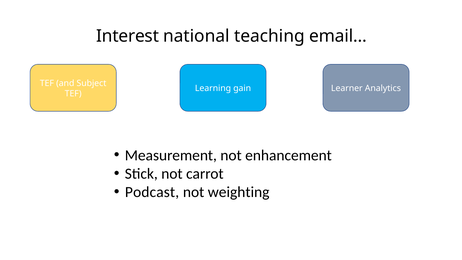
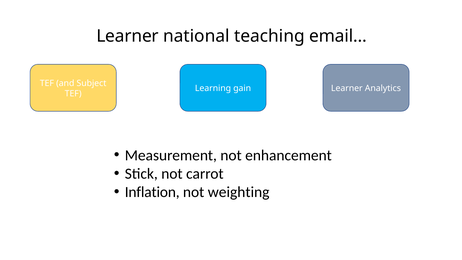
Interest: Interest -> Learner (128, 36)
Podcast: Podcast -> Inflation (152, 192)
